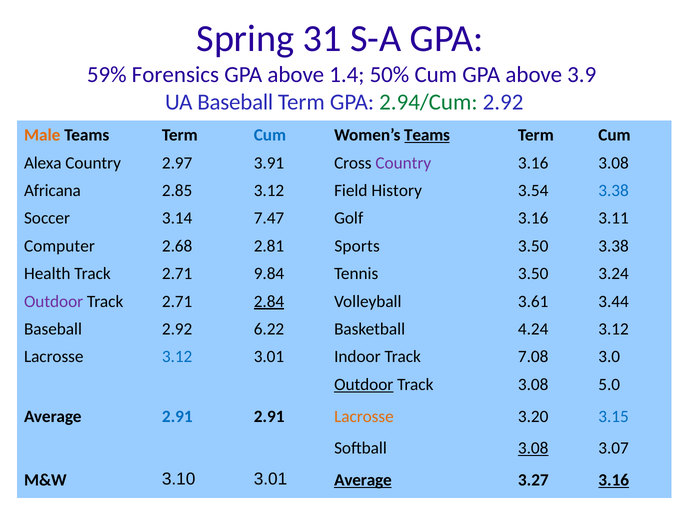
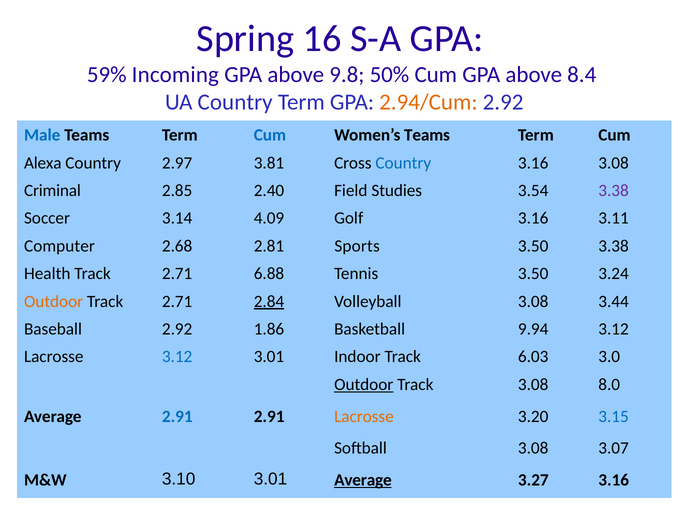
31: 31 -> 16 (322, 39)
Forensics: Forensics -> Incoming (175, 74)
1.4: 1.4 -> 9.8 (347, 74)
3.9: 3.9 -> 8.4 (582, 74)
UA Baseball: Baseball -> Country (235, 102)
2.94/Cum colour: green -> orange (428, 102)
Male colour: orange -> blue (42, 135)
Teams underline: present -> none (427, 135)
3.91: 3.91 -> 3.81 (269, 163)
Country colour: purple -> blue (403, 163)
Africana: Africana -> Criminal (52, 191)
2.85 3.12: 3.12 -> 2.40 (269, 191)
History: History -> Studies (397, 191)
3.38 colour: blue -> purple (614, 191)
7.47: 7.47 -> 4.09 (269, 218)
9.84: 9.84 -> 6.88 (269, 274)
Outdoor colour: purple -> orange (54, 301)
Volleyball 3.61: 3.61 -> 3.08 (533, 301)
6.22: 6.22 -> 1.86 (269, 329)
4.24: 4.24 -> 9.94 (533, 329)
7.08: 7.08 -> 6.03 (533, 357)
5.0: 5.0 -> 8.0 (609, 384)
3.08 underline: present -> none (533, 448)
3.16 underline: present -> none (614, 480)
